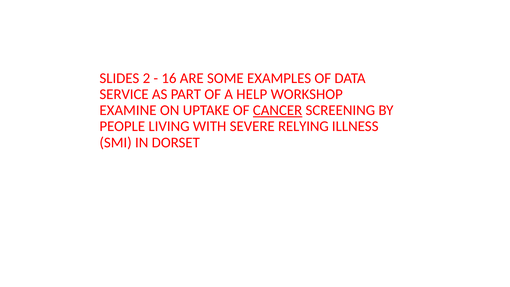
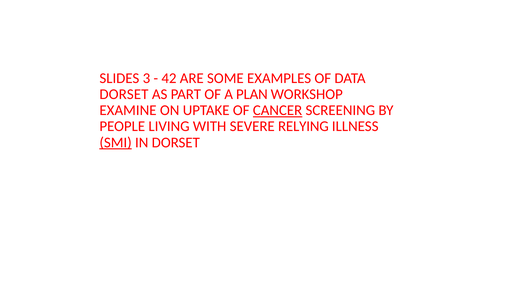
2: 2 -> 3 (146, 78)
16: 16 -> 42 (169, 78)
SERVICE: SERVICE -> DORSET (124, 94)
HELP: HELP -> PLAN (252, 94)
SMI underline: none -> present (116, 142)
